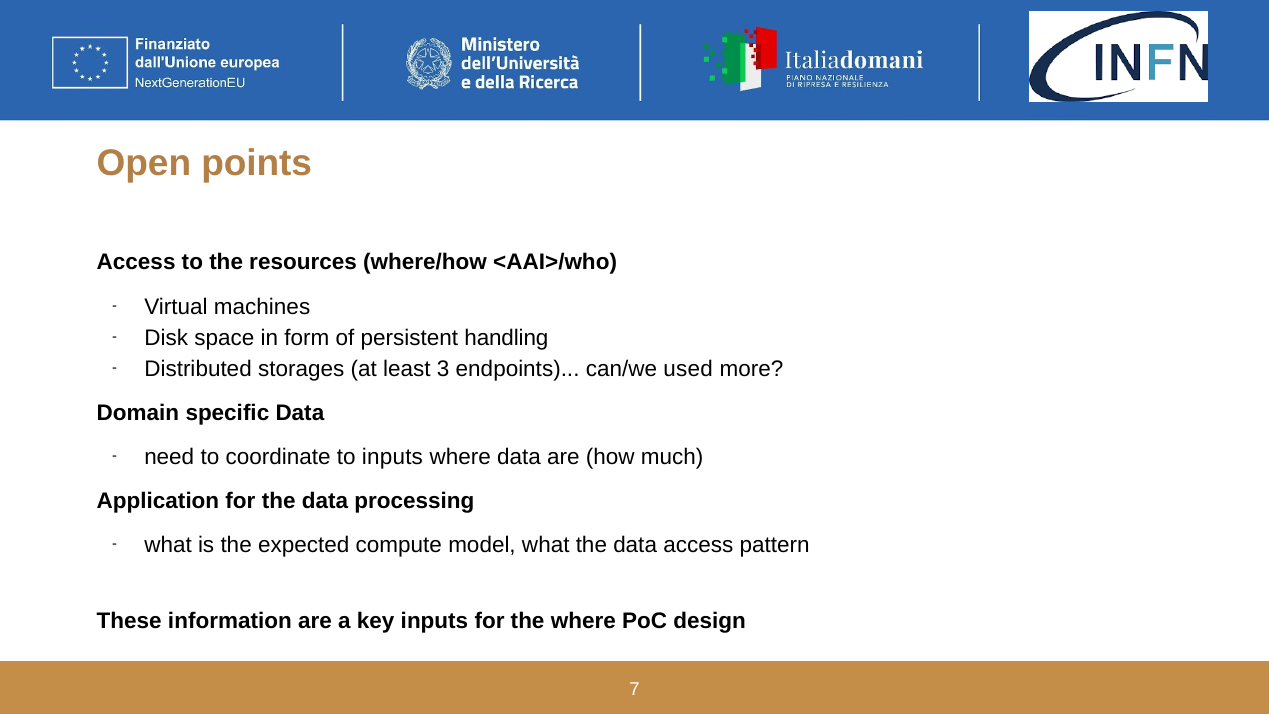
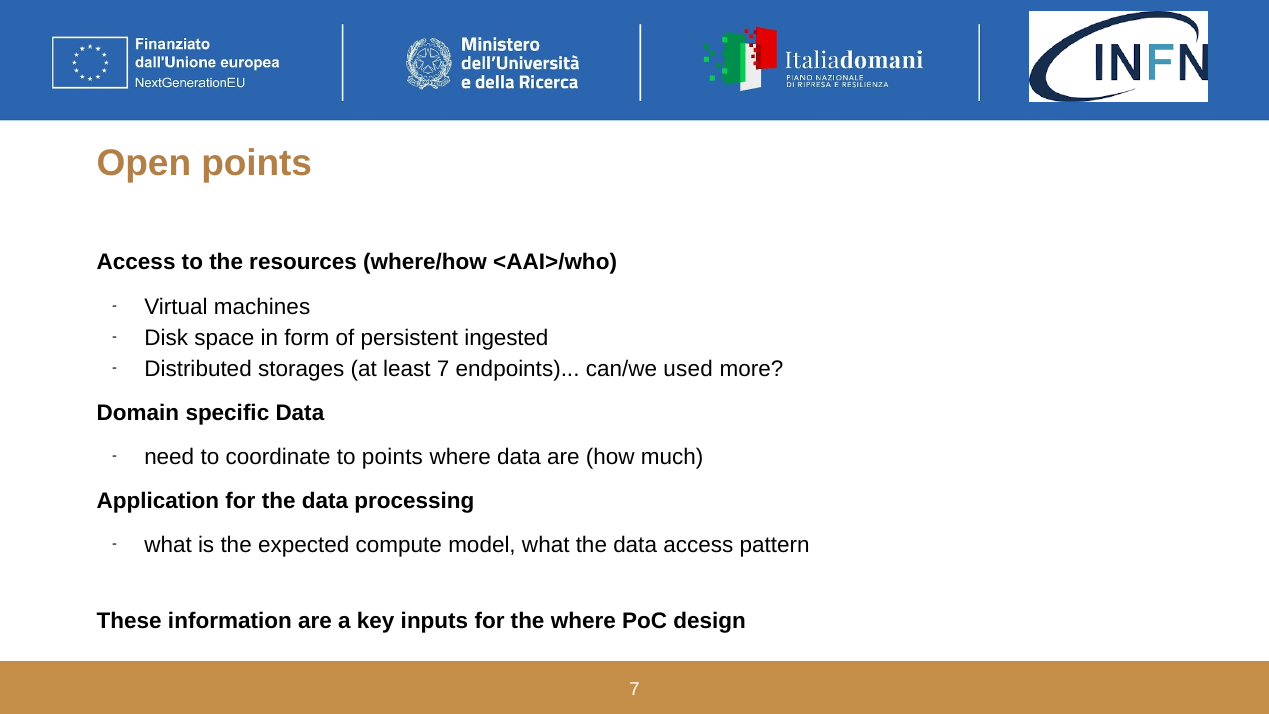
handling: handling -> ingested (506, 337)
least 3: 3 -> 7 (443, 368)
to inputs: inputs -> points (392, 457)
